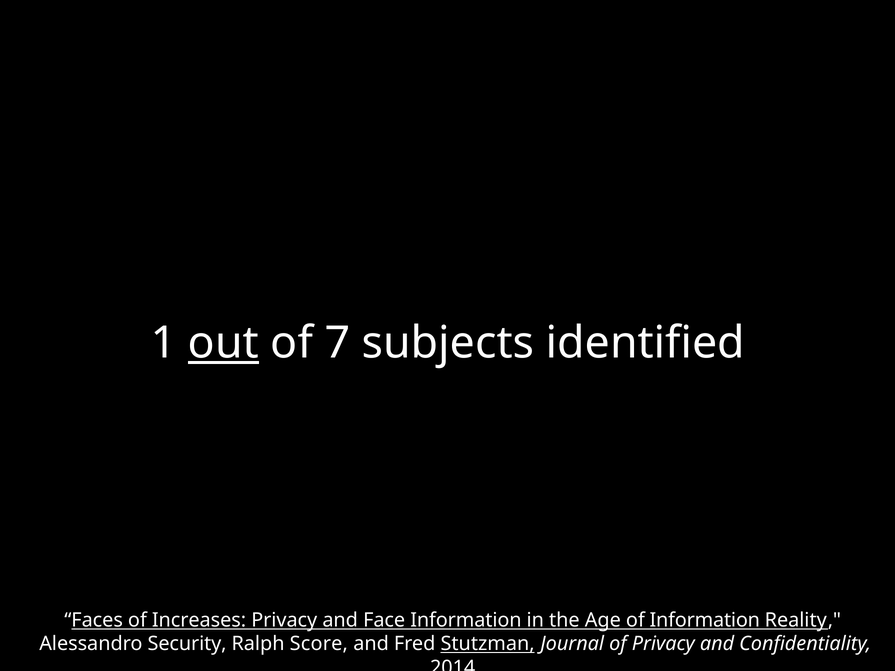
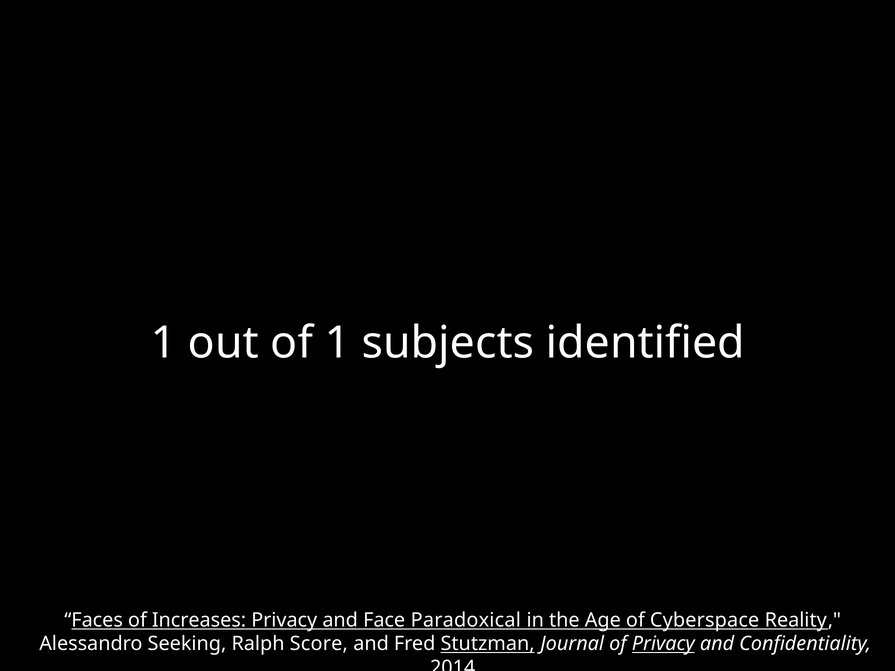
out underline: present -> none (223, 343)
of 7: 7 -> 1 (337, 343)
Face Information: Information -> Paradoxical (466, 620)
of Information: Information -> Cyberspace (705, 620)
Security: Security -> Seeking (187, 644)
Privacy underline: none -> present (663, 644)
